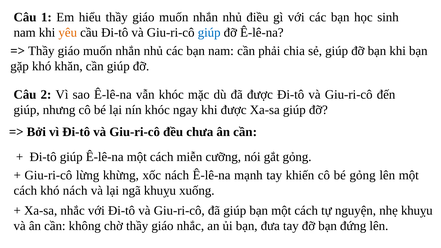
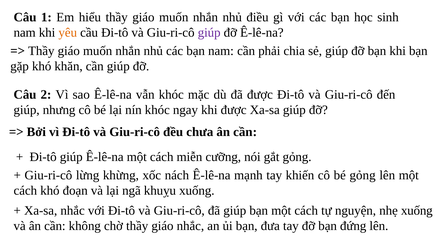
giúp colour: blue -> purple (209, 33)
khó nách: nách -> đoạn (75, 191)
nhẹ khuỵu: khuỵu -> xuống (417, 211)
